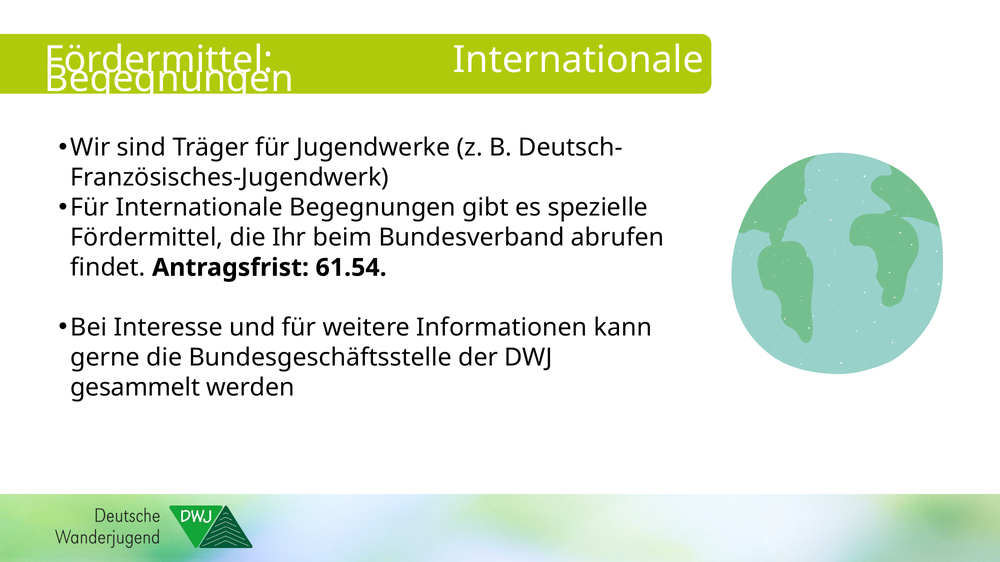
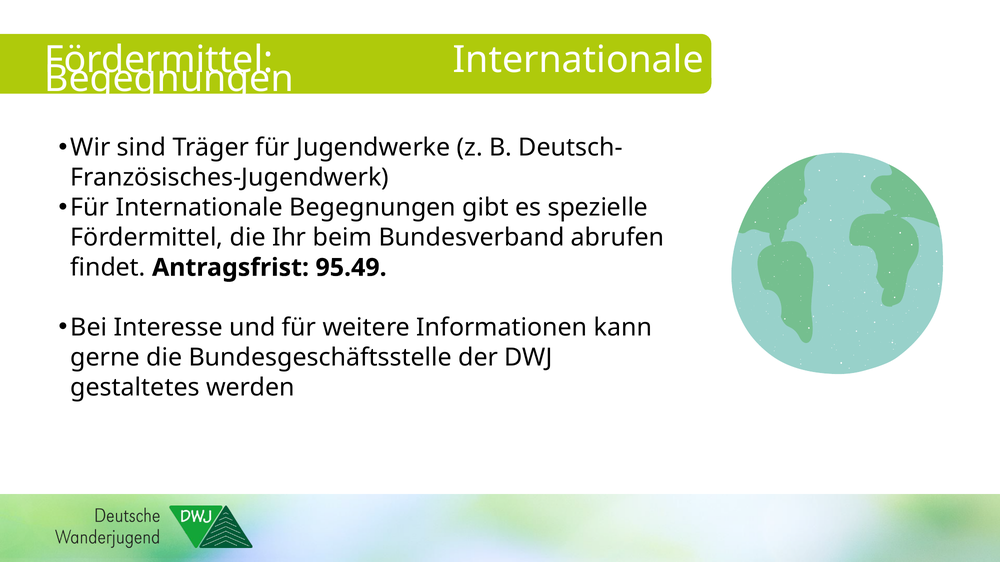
61.54: 61.54 -> 95.49 (351, 268)
gesammelt: gesammelt -> gestaltetes (135, 388)
